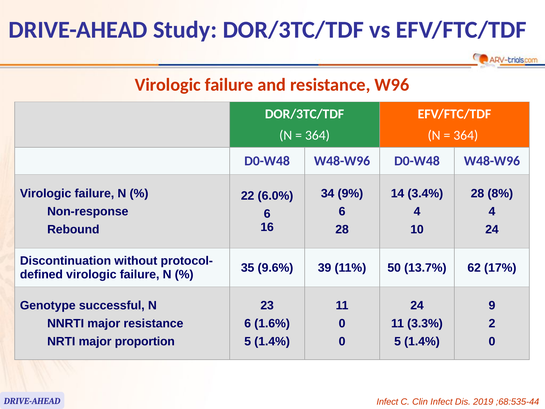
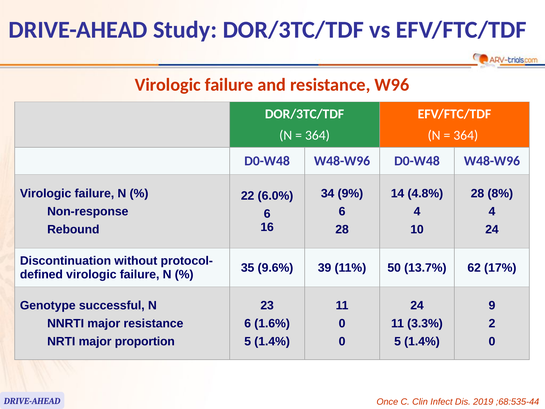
3.4%: 3.4% -> 4.8% (425, 193)
Infect: Infect -> Once (387, 402)
